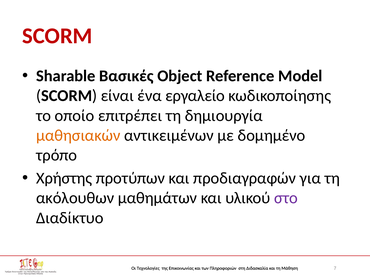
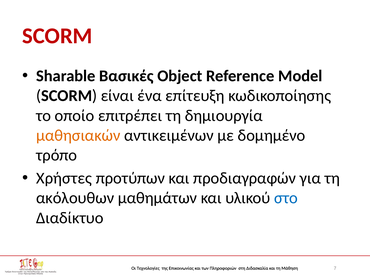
εργαλείο: εργαλείο -> επίτευξη (195, 96)
Χρήστης: Χρήστης -> Χρήστες (64, 178)
στο colour: purple -> blue (286, 198)
